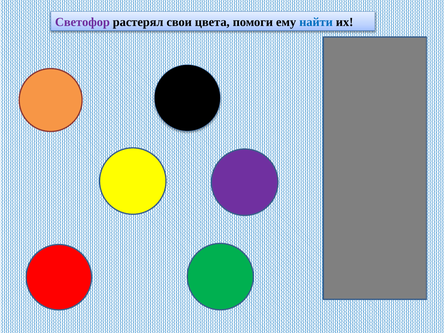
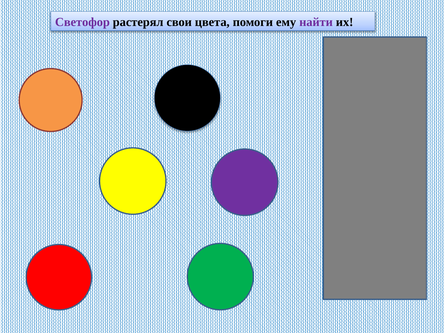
найти colour: blue -> purple (316, 22)
